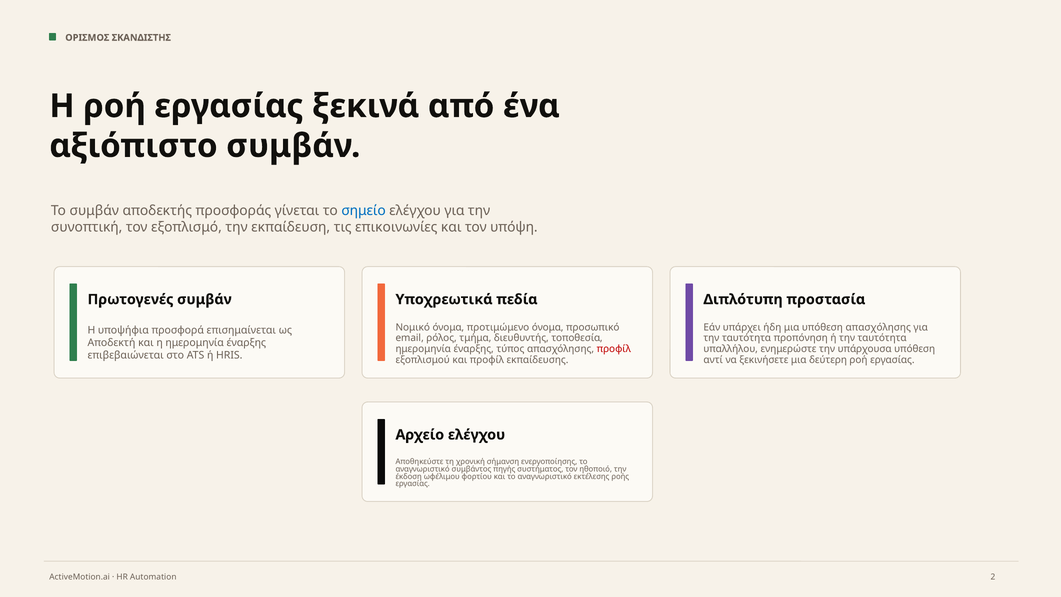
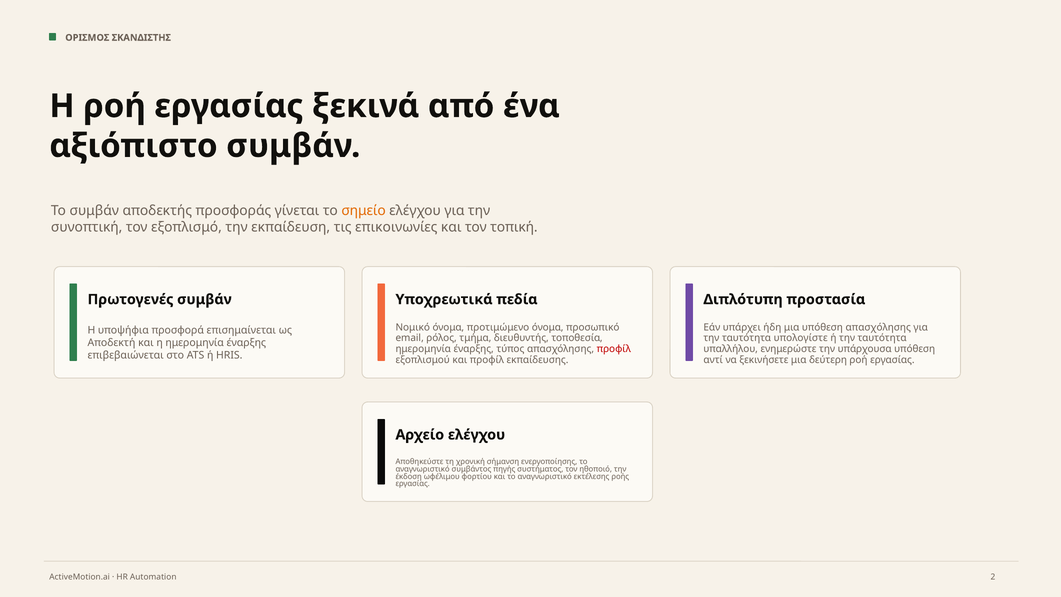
σημείο colour: blue -> orange (364, 211)
υπόψη: υπόψη -> τοπική (514, 227)
προπόνηση: προπόνηση -> υπολογίστε (801, 338)
